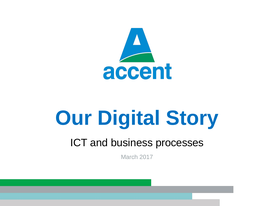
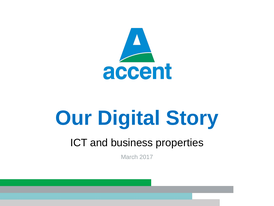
processes: processes -> properties (180, 142)
